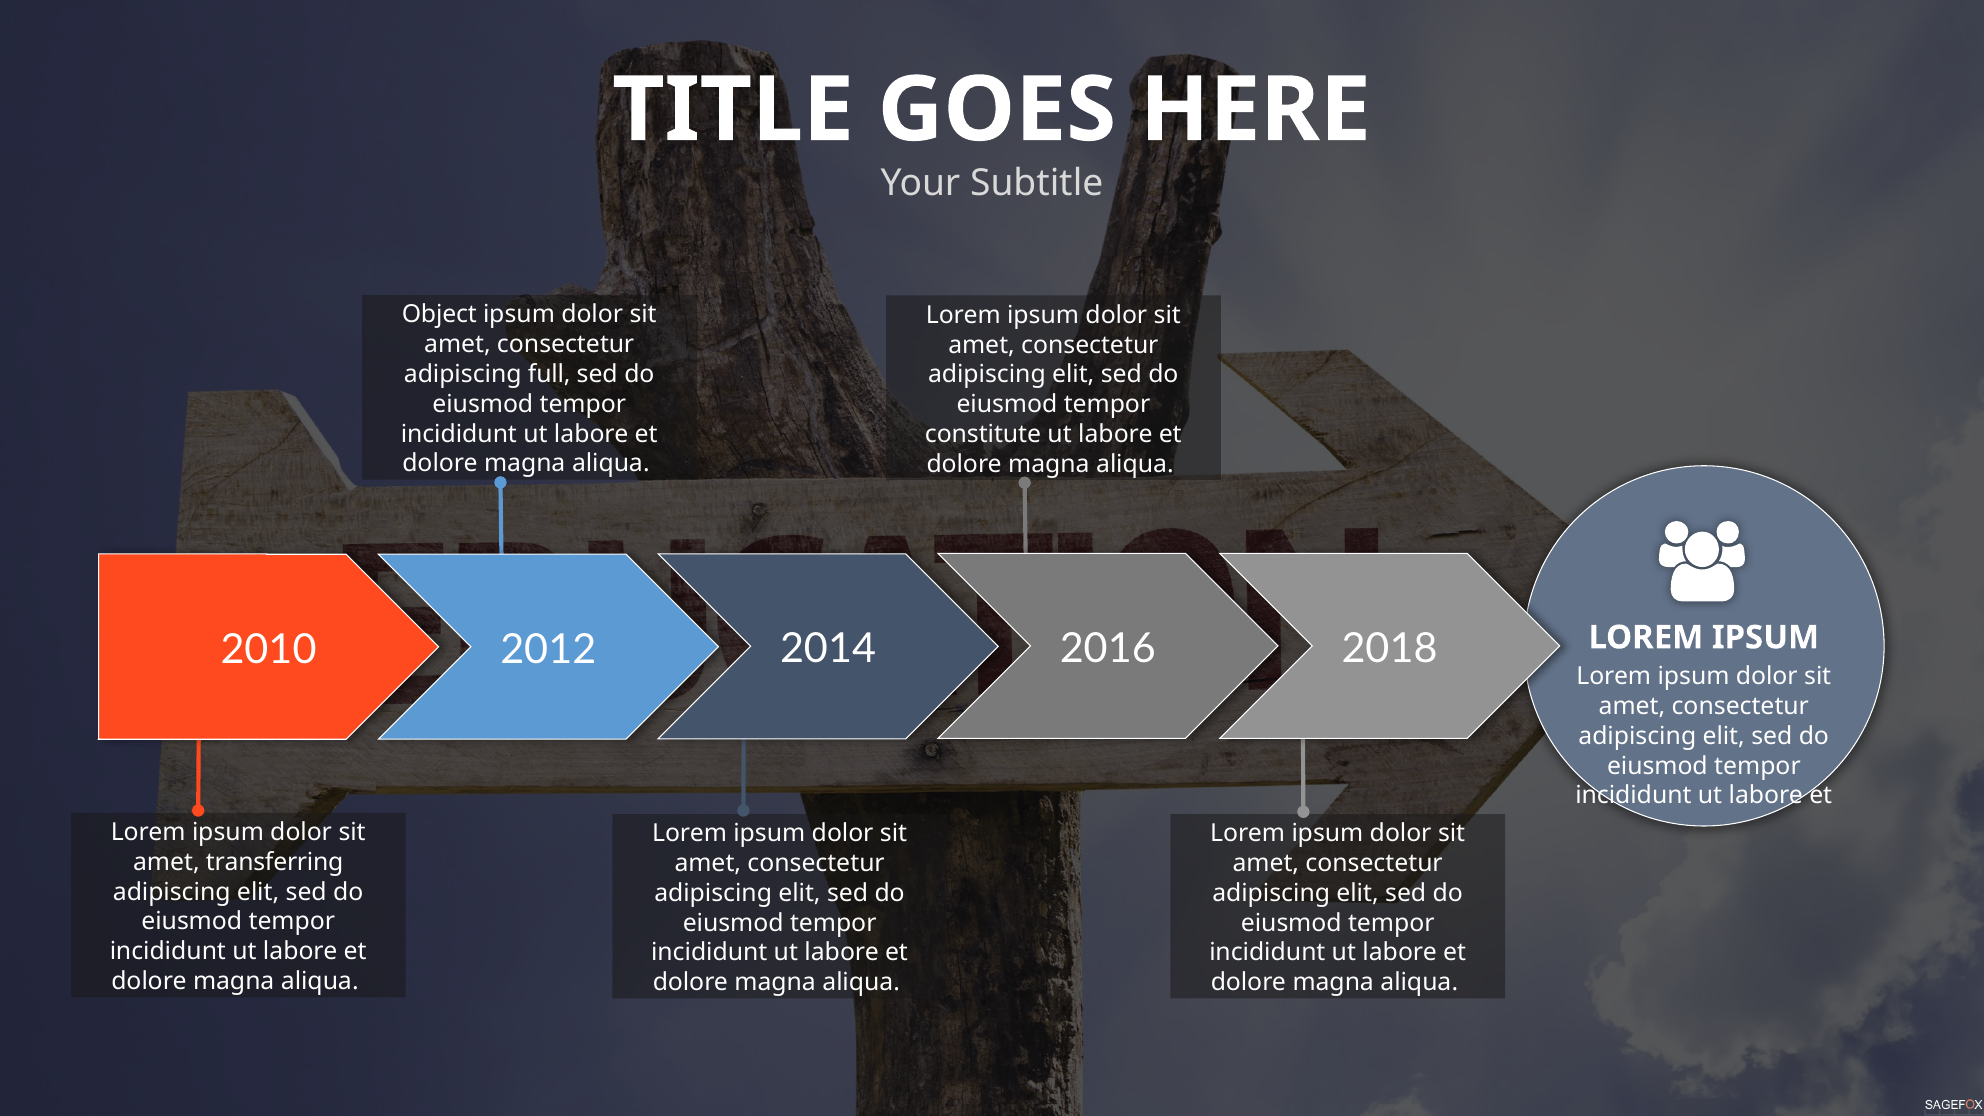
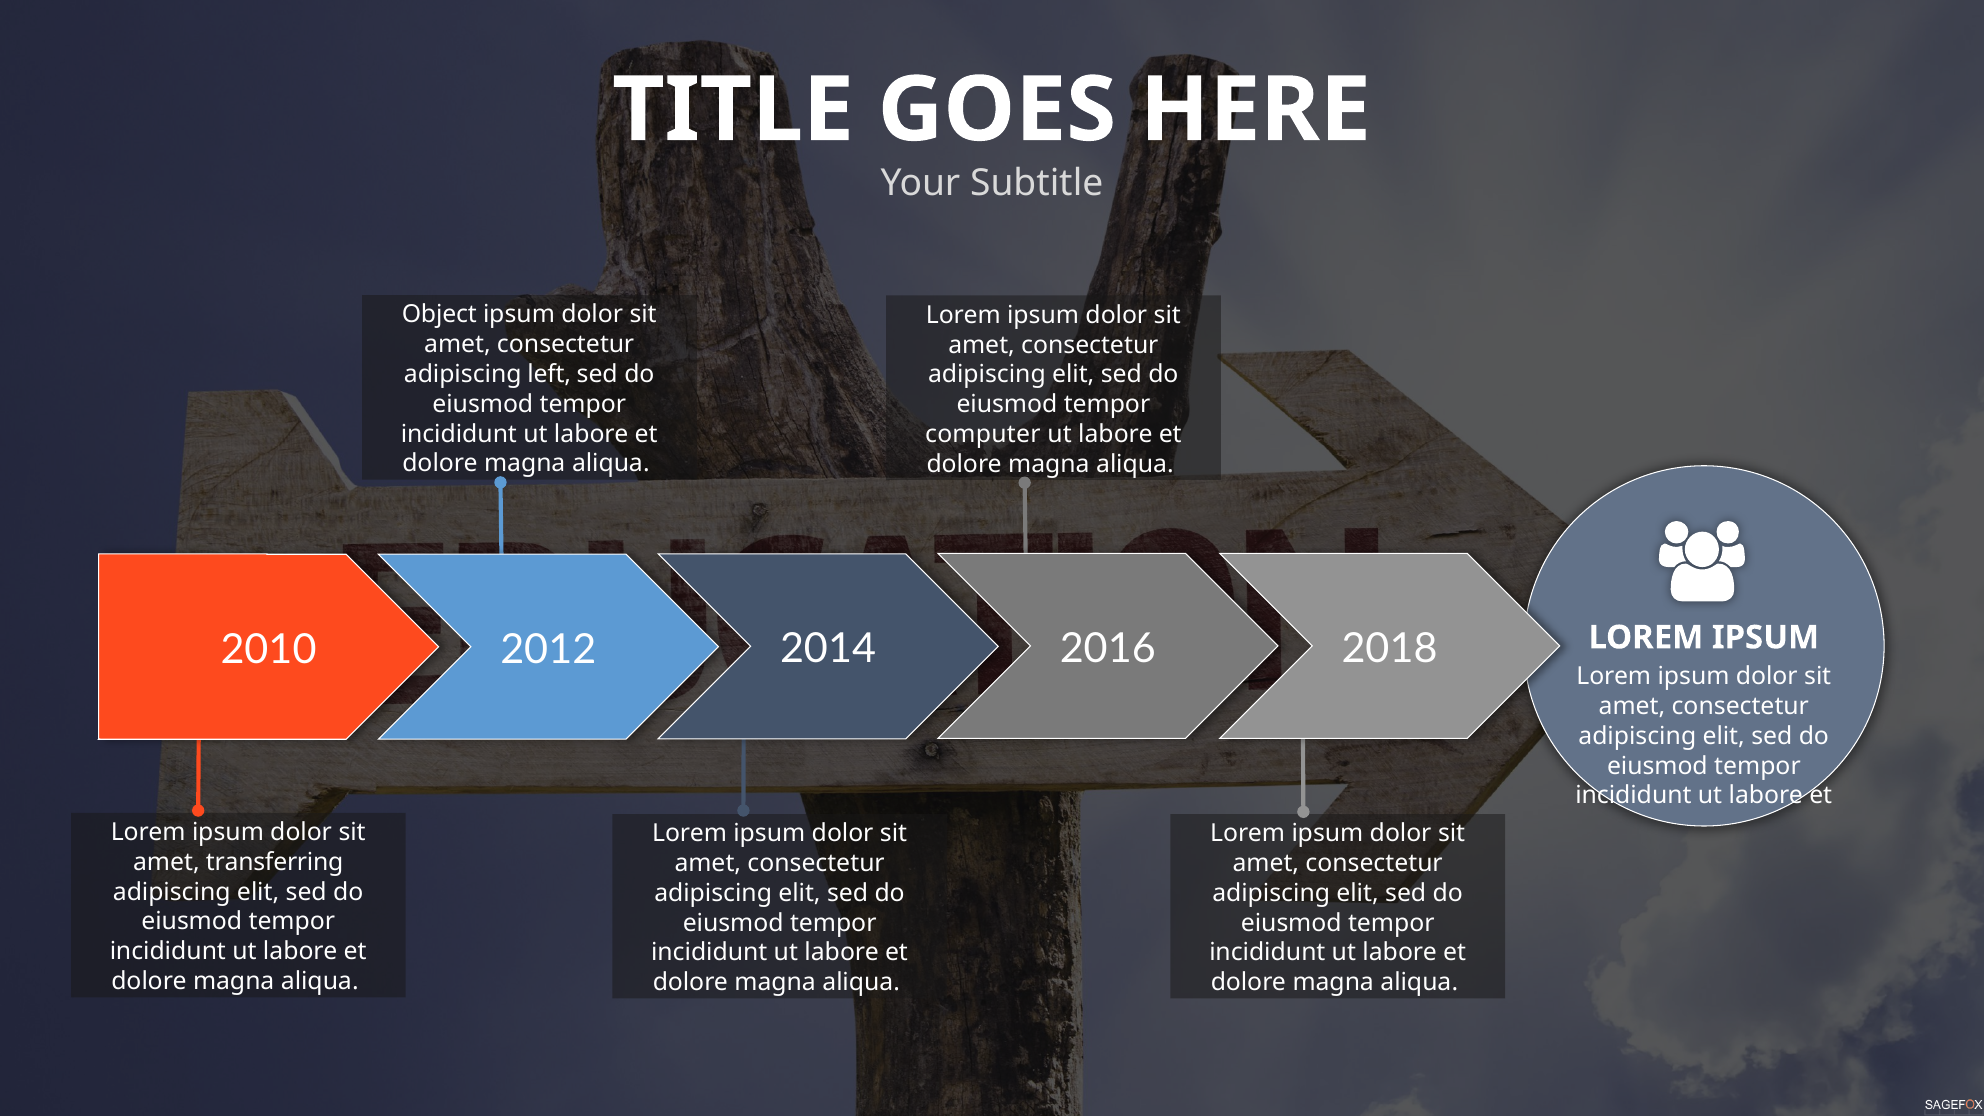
full: full -> left (549, 374)
constitute: constitute -> computer (983, 434)
